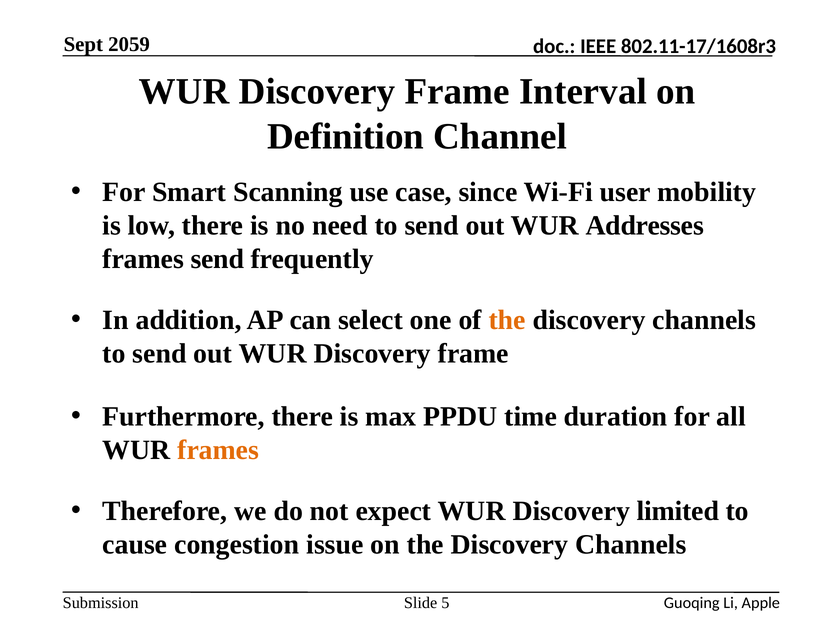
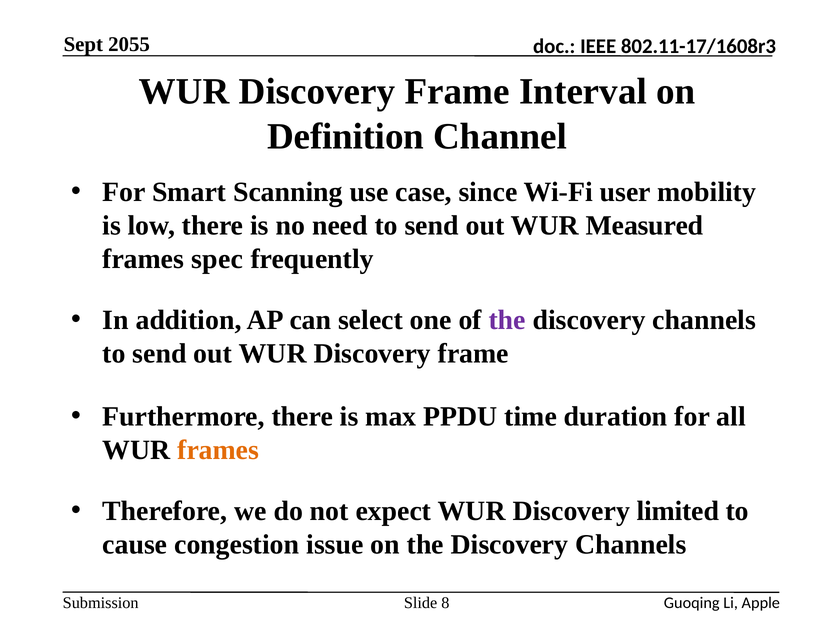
2059: 2059 -> 2055 (129, 44)
Addresses: Addresses -> Measured (645, 225)
frames send: send -> spec (217, 259)
the colour: orange -> purple (507, 320)
5: 5 -> 8 (445, 602)
